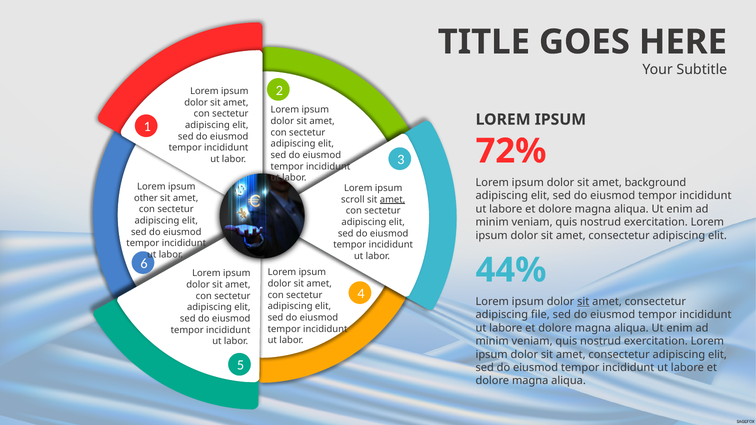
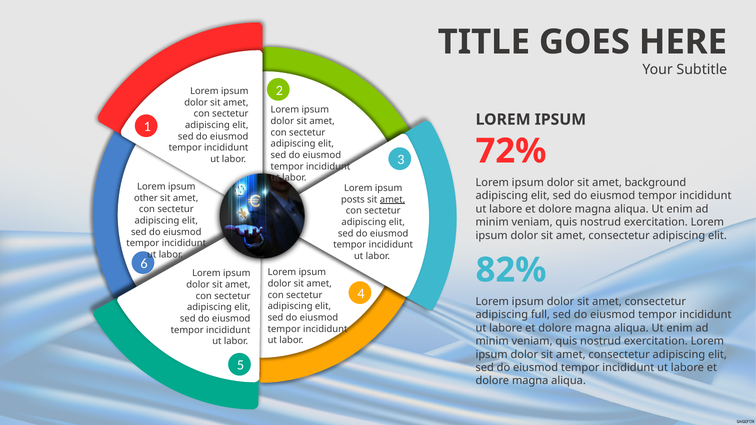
scroll: scroll -> posts (353, 200)
44%: 44% -> 82% (511, 270)
sit underline: present -> none (583, 302)
file: file -> full (540, 315)
